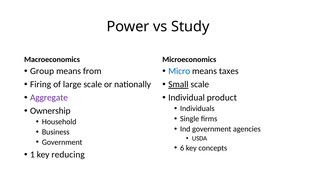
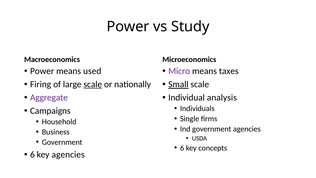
Group: Group -> Power (42, 71)
from: from -> used (92, 71)
Micro colour: blue -> purple (179, 71)
scale underline: none -> present (93, 84)
product: product -> analysis (222, 98)
Ownership: Ownership -> Campaigns (50, 111)
1: 1 -> 6 (32, 154)
key reducing: reducing -> agencies (68, 154)
